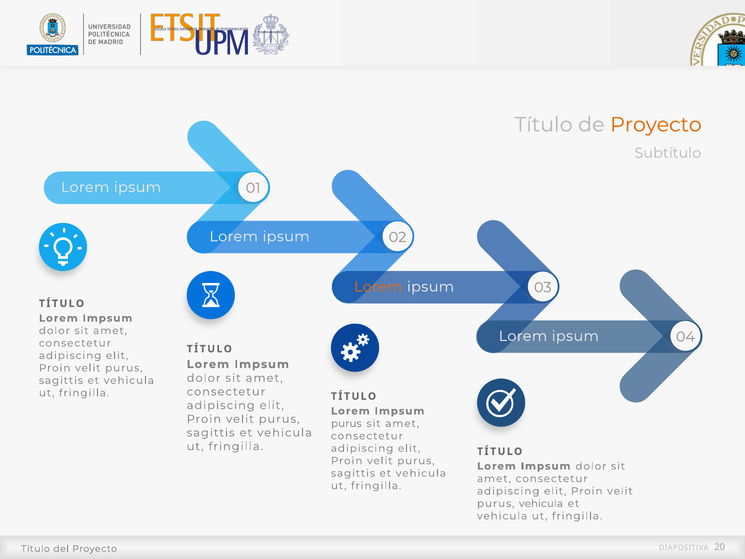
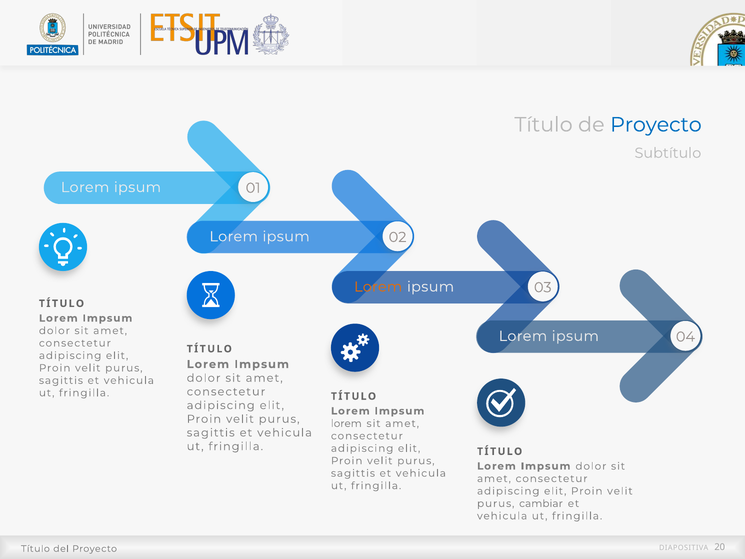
Proyecto colour: orange -> blue (656, 125)
purus: purus -> lorem (346, 423)
purus vehicula: vehicula -> cambiar (541, 503)
